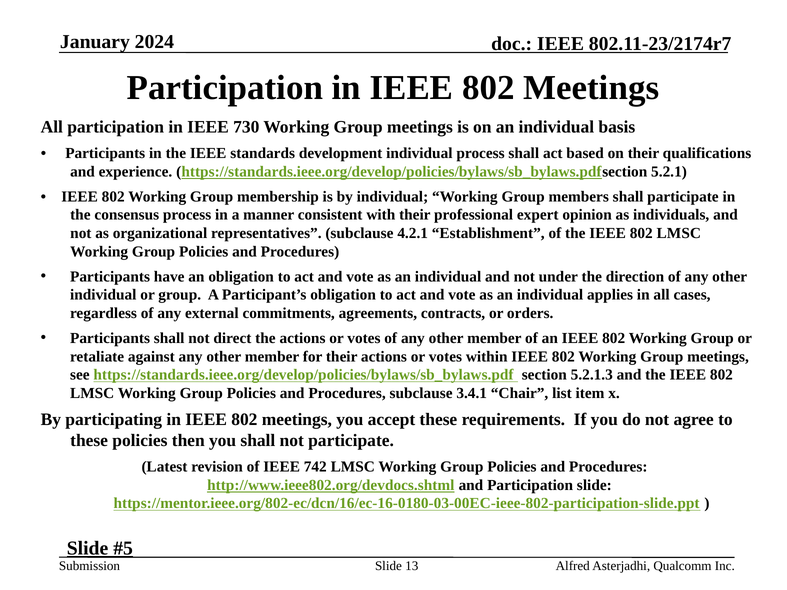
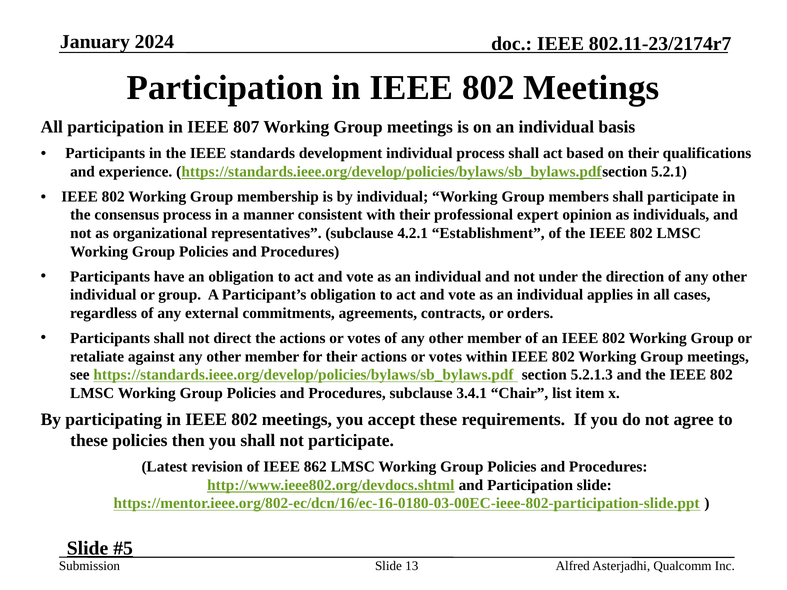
730: 730 -> 807 (246, 127)
742: 742 -> 862 (315, 467)
